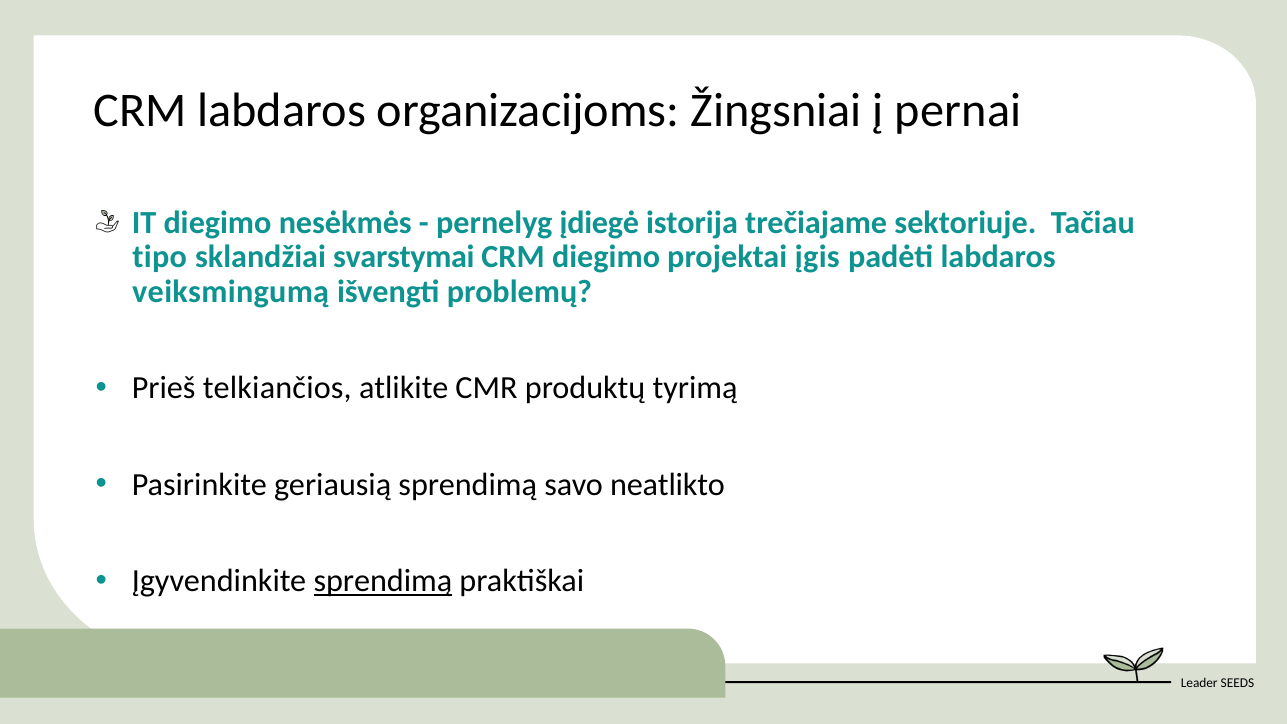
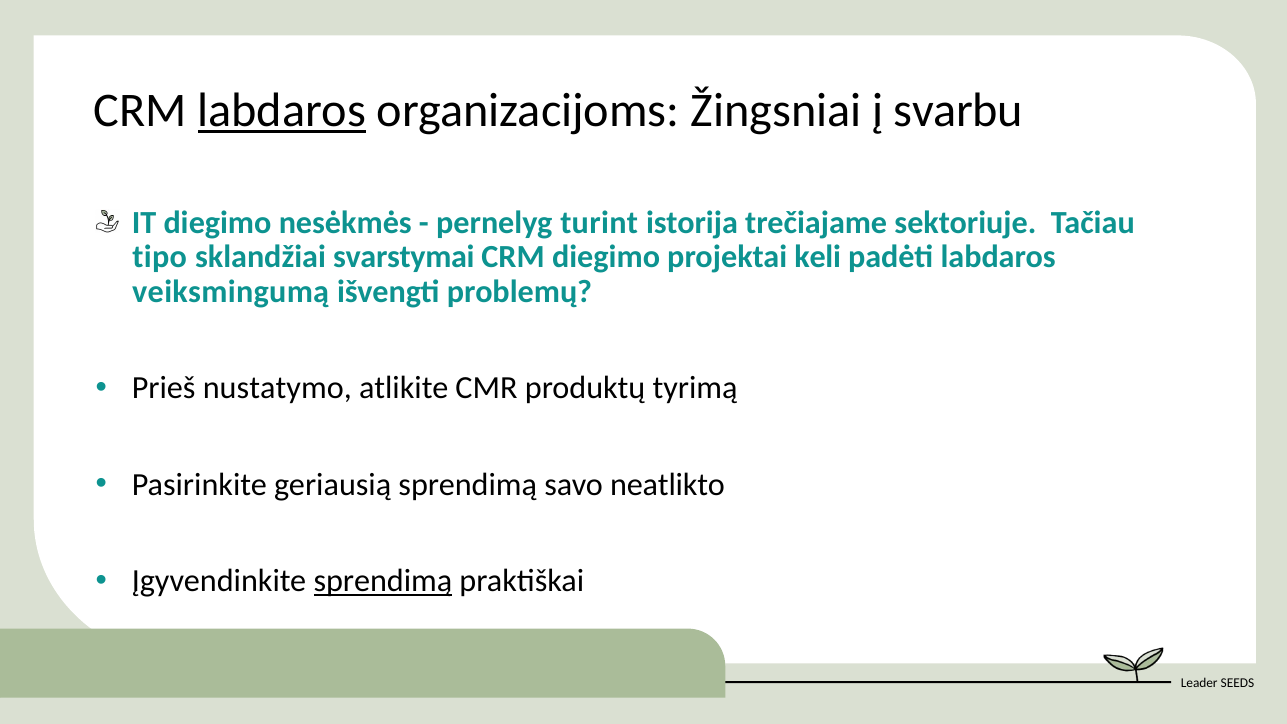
labdaros underline: none -> present (282, 111)
pernai: pernai -> svarbu (958, 111)
įdiegė: įdiegė -> turint (599, 223)
įgis: įgis -> keli (818, 257)
telkiančios: telkiančios -> nustatymo (277, 388)
